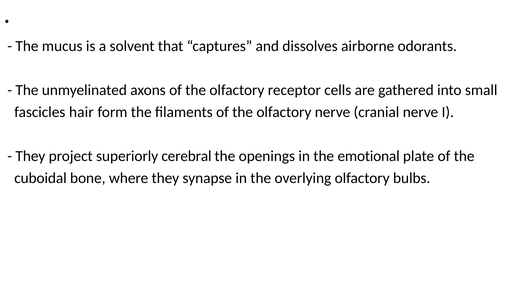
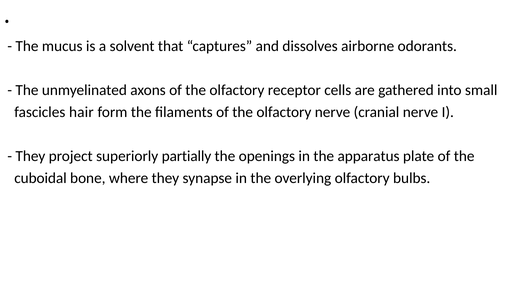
cerebral: cerebral -> partially (186, 156)
emotional: emotional -> apparatus (369, 156)
